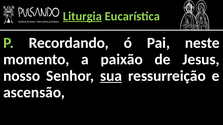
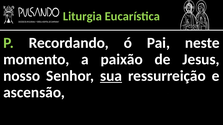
Liturgia underline: present -> none (82, 16)
